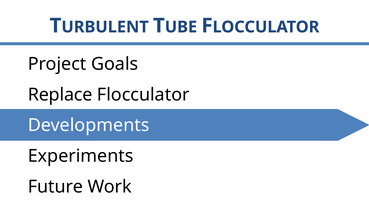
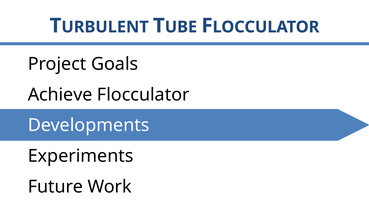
Replace: Replace -> Achieve (60, 95)
